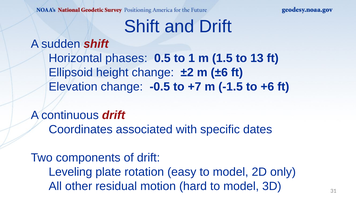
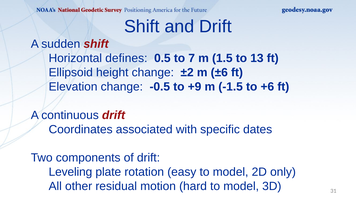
phases: phases -> defines (126, 58)
1: 1 -> 7 (192, 58)
+7: +7 -> +9 (195, 87)
